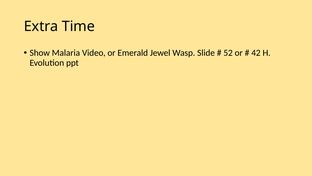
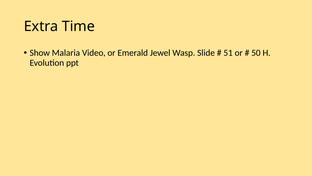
52: 52 -> 51 (228, 53)
42: 42 -> 50 (256, 53)
